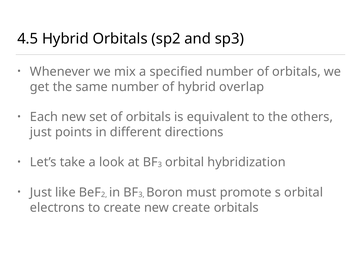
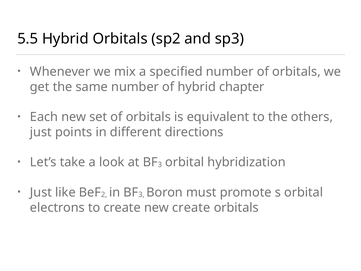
4.5: 4.5 -> 5.5 (28, 39)
overlap: overlap -> chapter (242, 87)
